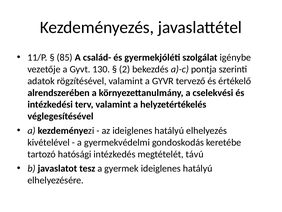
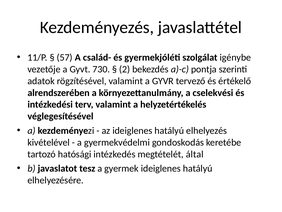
85: 85 -> 57 (65, 57)
130: 130 -> 730 (101, 69)
távú: távú -> által (195, 154)
